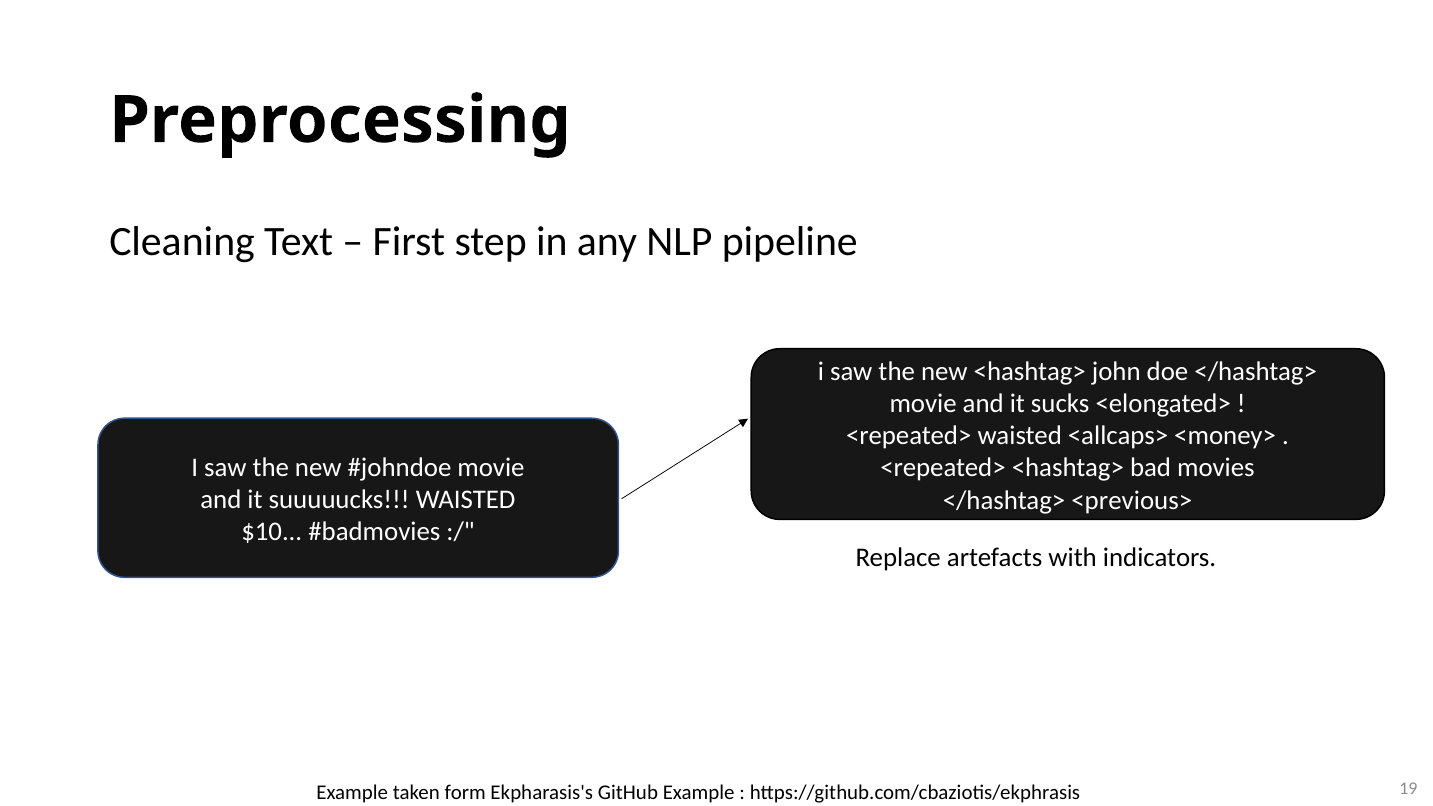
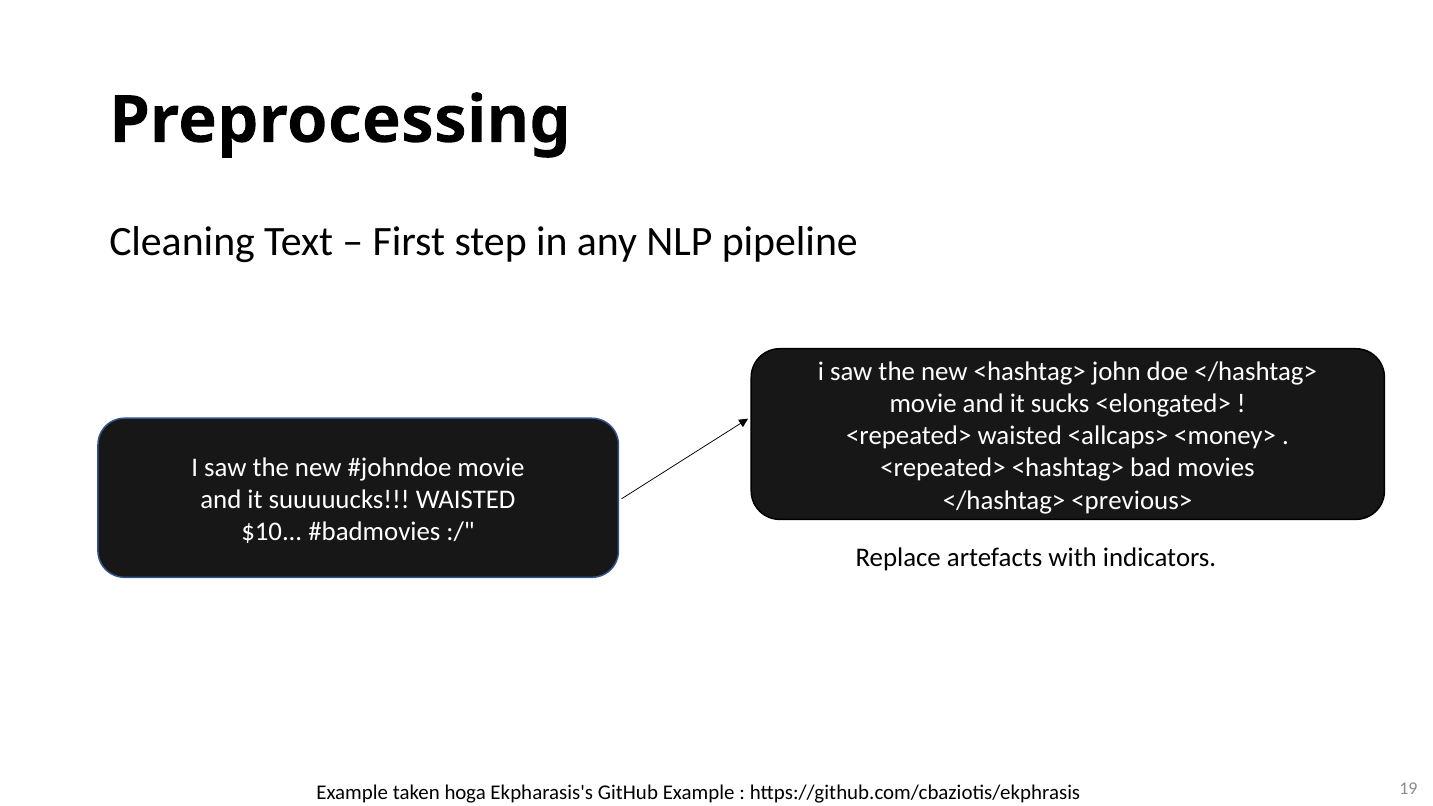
form: form -> hoga (465, 793)
